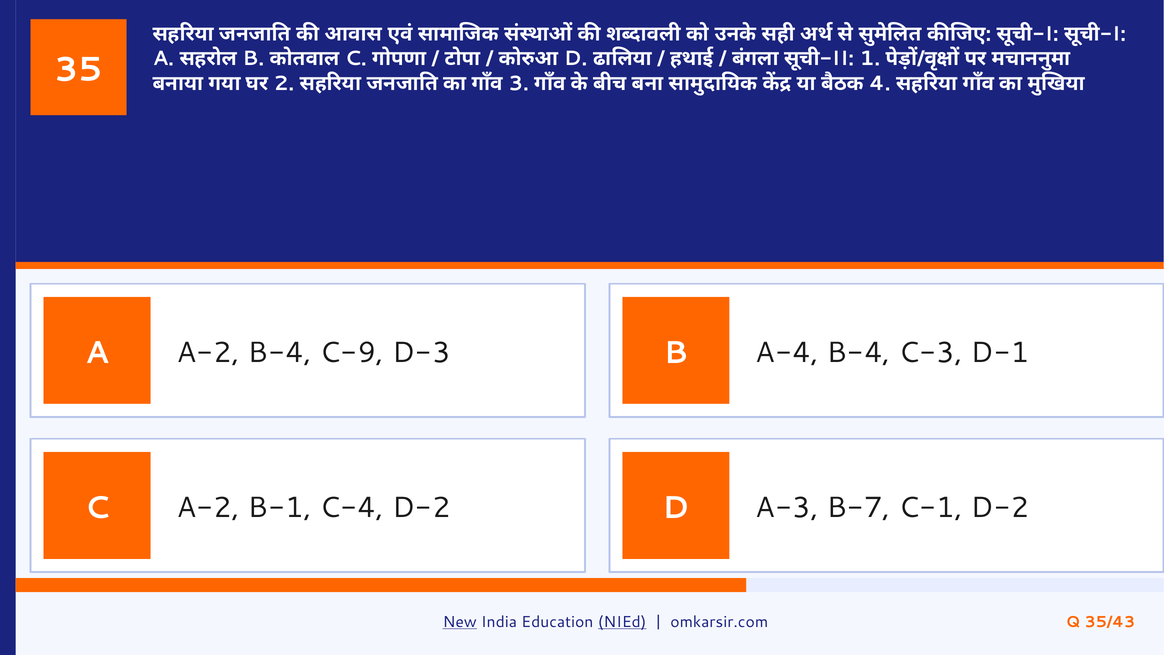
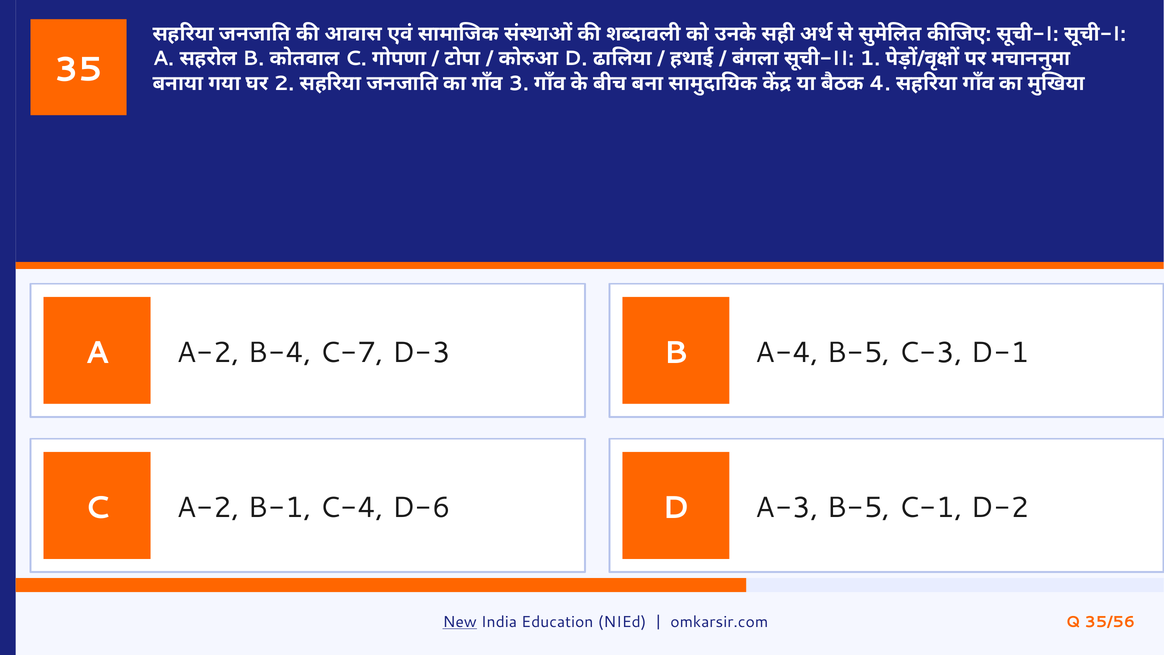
C-9: C-9 -> C-7 (352, 352)
A-4 B-4: B-4 -> B-5 (859, 352)
C-4 D-2: D-2 -> D-6 (421, 507)
A-3 B-7: B-7 -> B-5 (859, 507)
NIEd underline: present -> none (622, 622)
35/43: 35/43 -> 35/56 (1110, 622)
